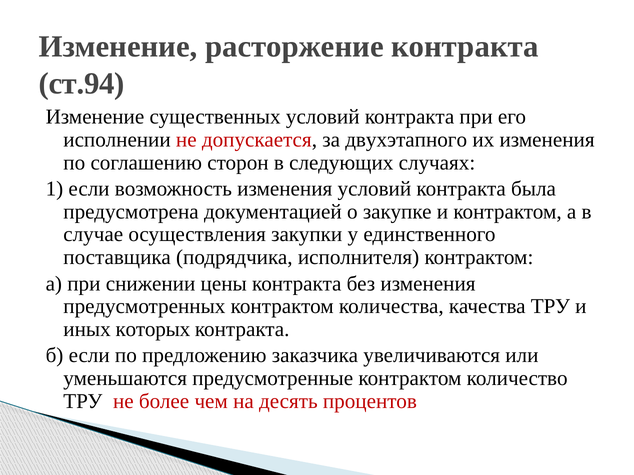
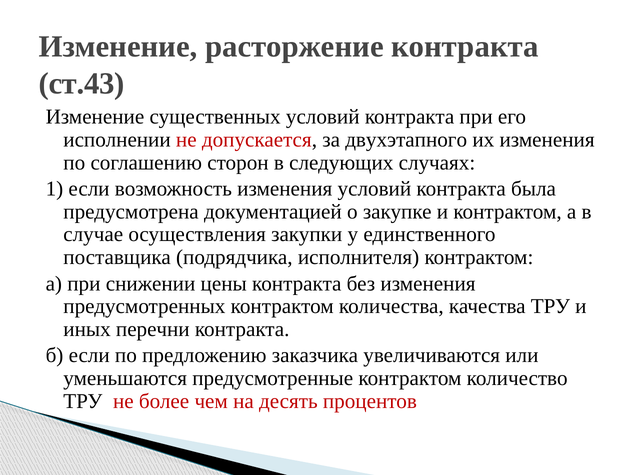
ст.94: ст.94 -> ст.43 (82, 84)
которых: которых -> перечни (153, 330)
